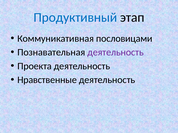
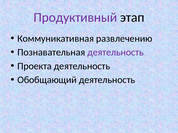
Продуктивный colour: blue -> purple (75, 17)
пословицами: пословицами -> развлечению (124, 39)
Нравственные: Нравственные -> Обобщающий (47, 80)
